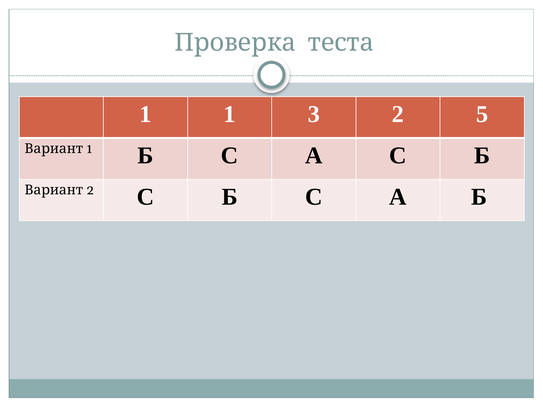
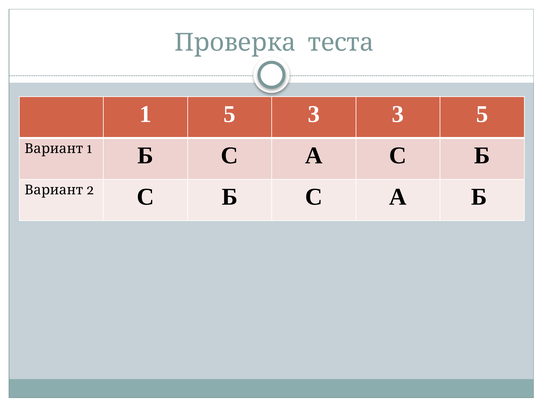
1 1: 1 -> 5 (230, 114)
3 2: 2 -> 3 (398, 114)
